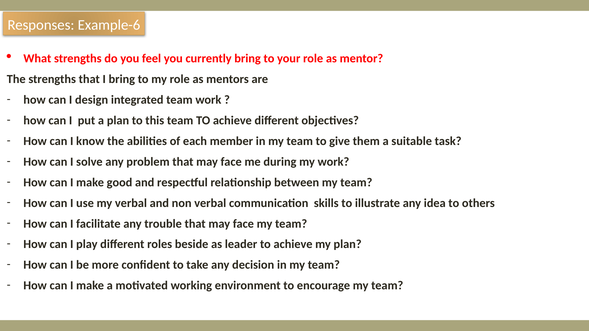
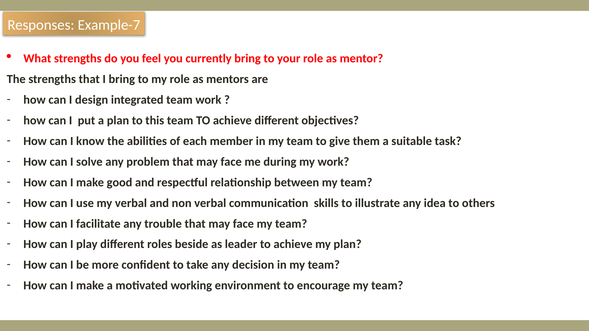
Example-6: Example-6 -> Example-7 (109, 25)
